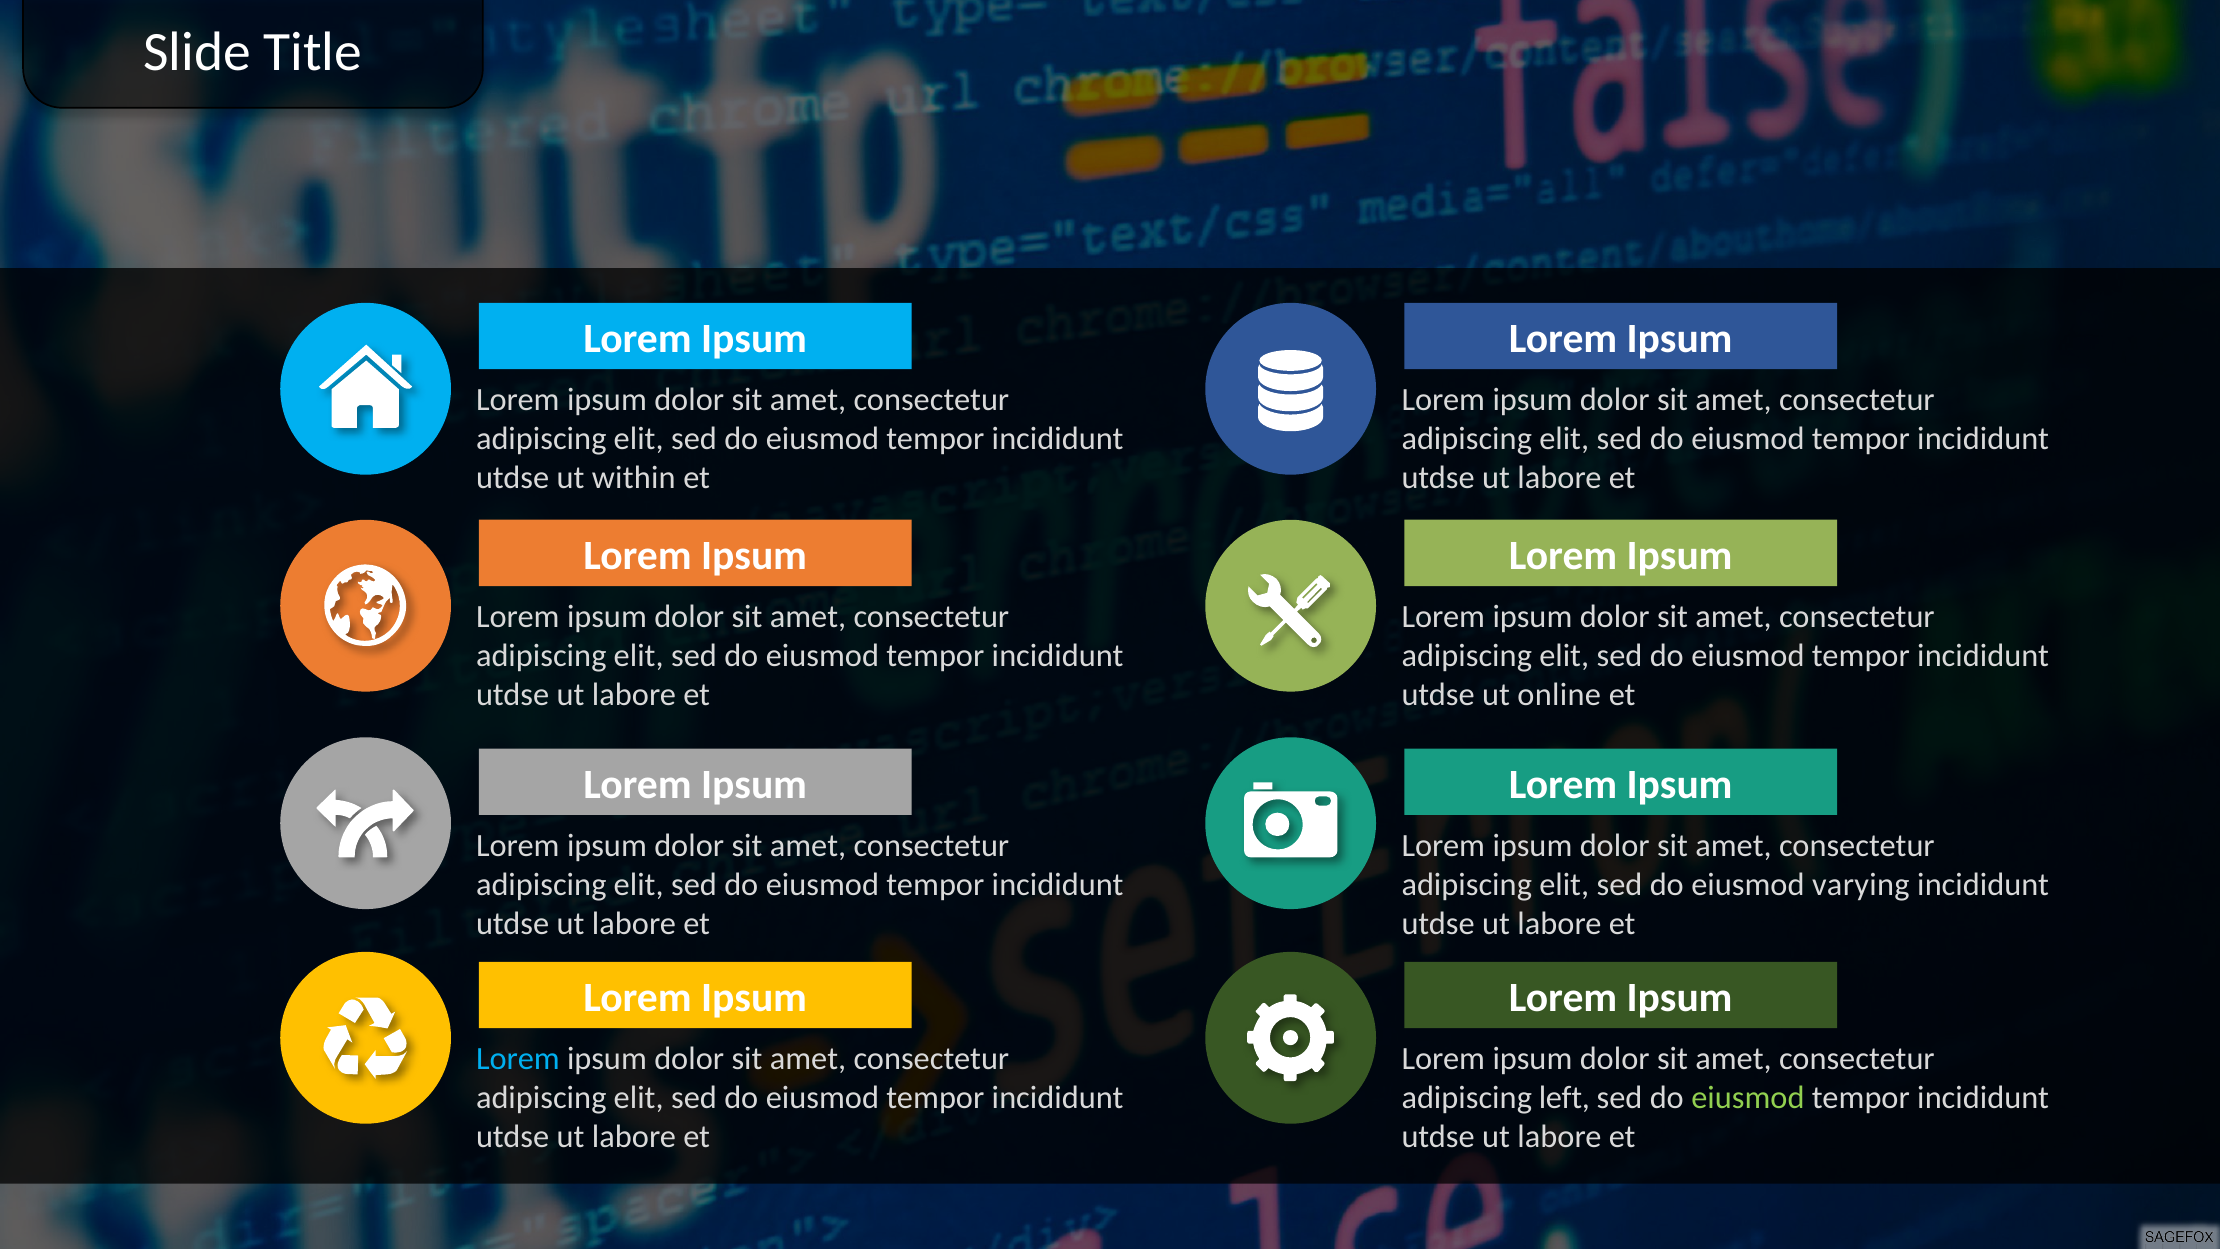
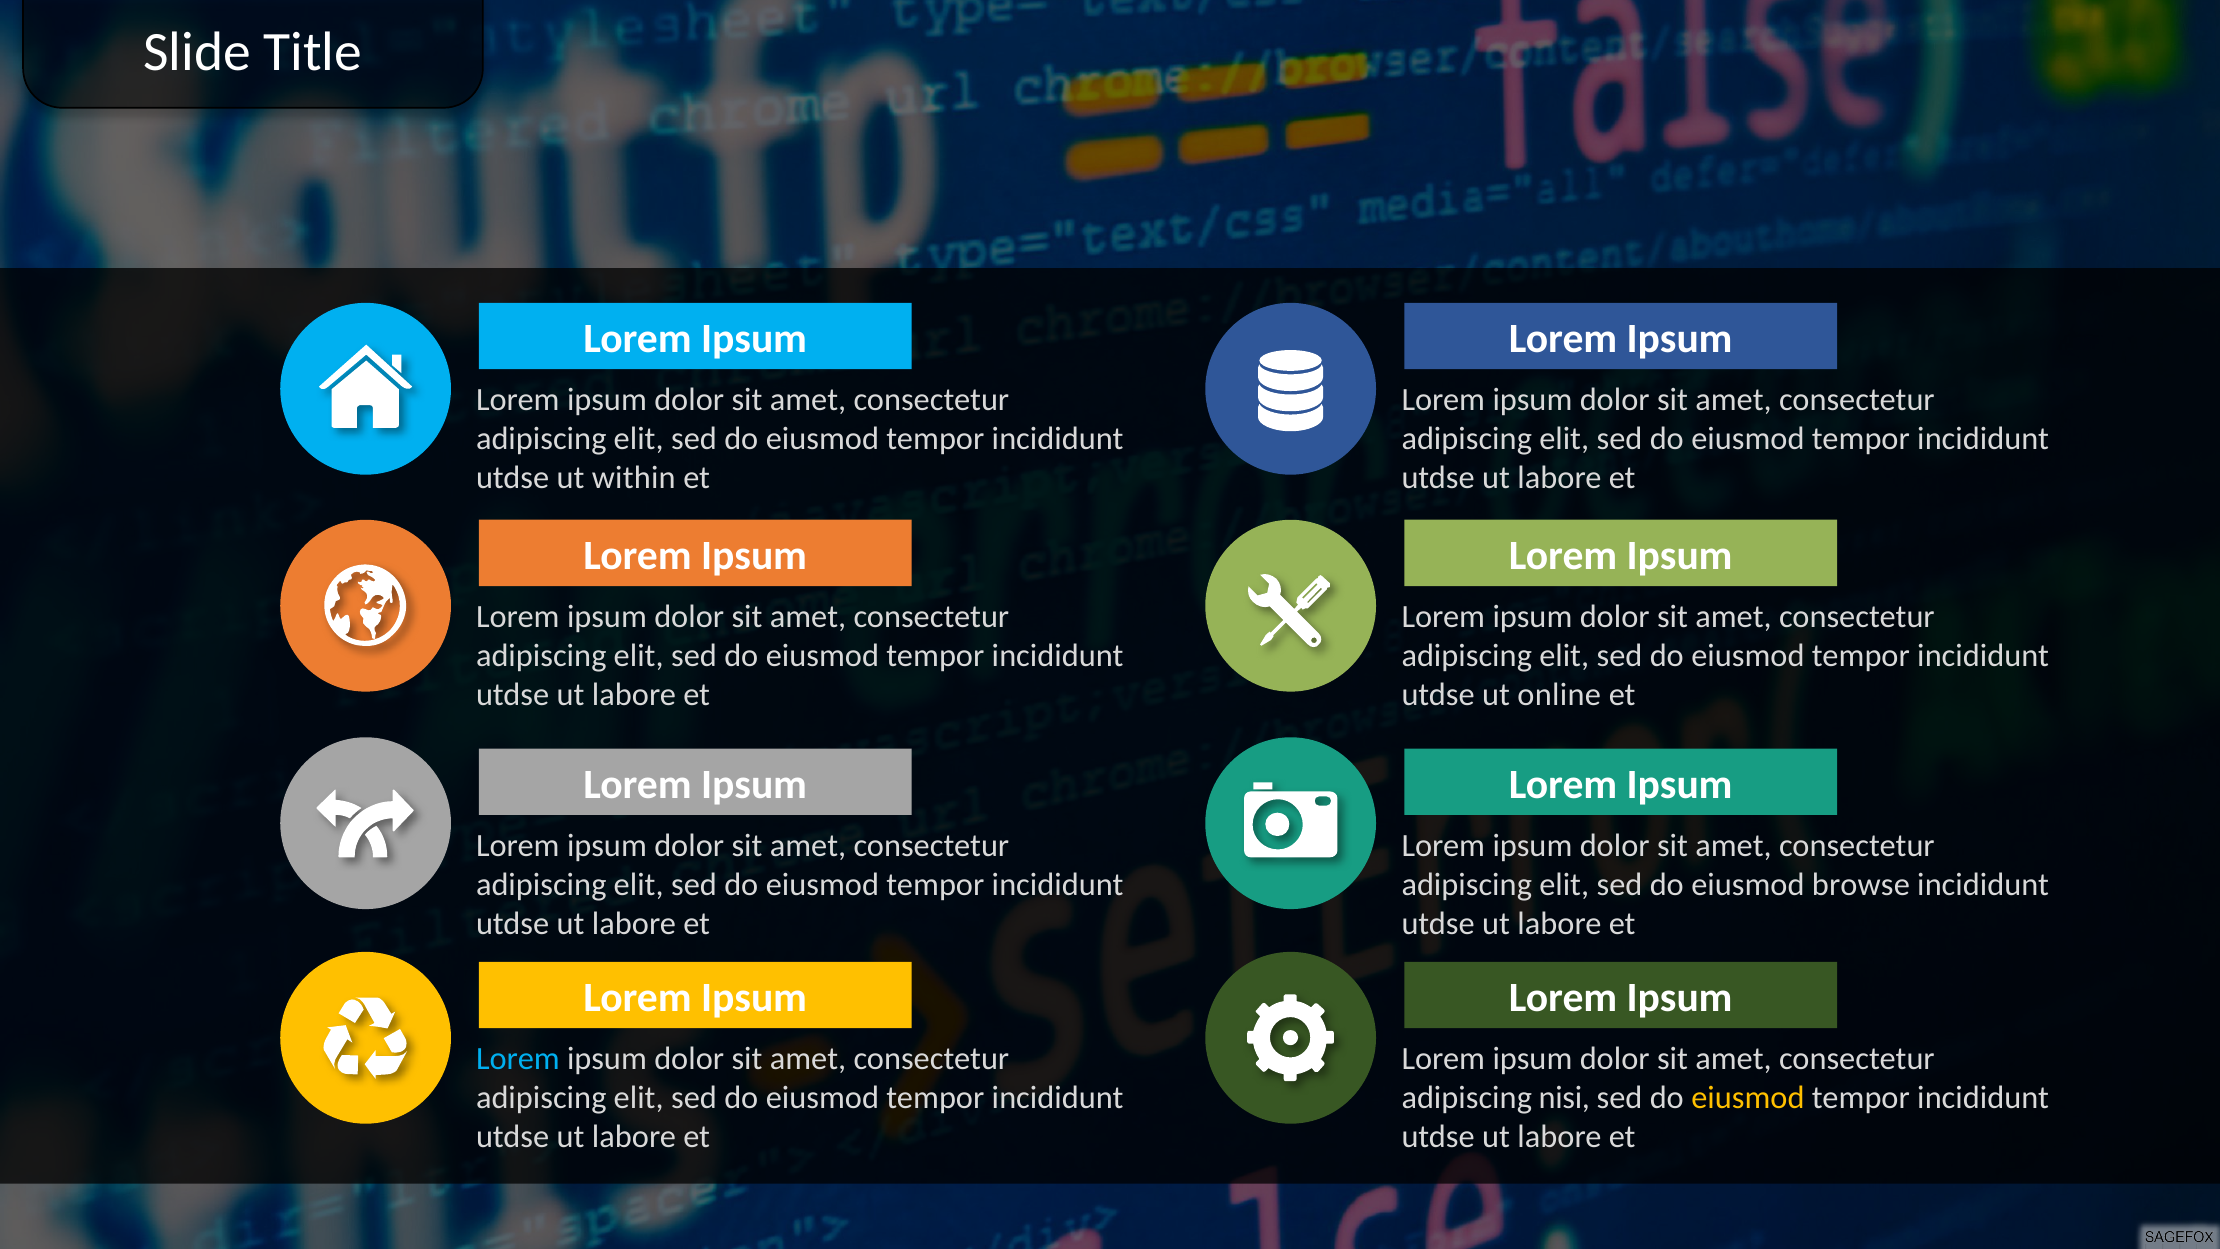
varying: varying -> browse (1861, 885)
left: left -> nisi (1564, 1098)
eiusmod colour: light green -> yellow (1748, 1098)
